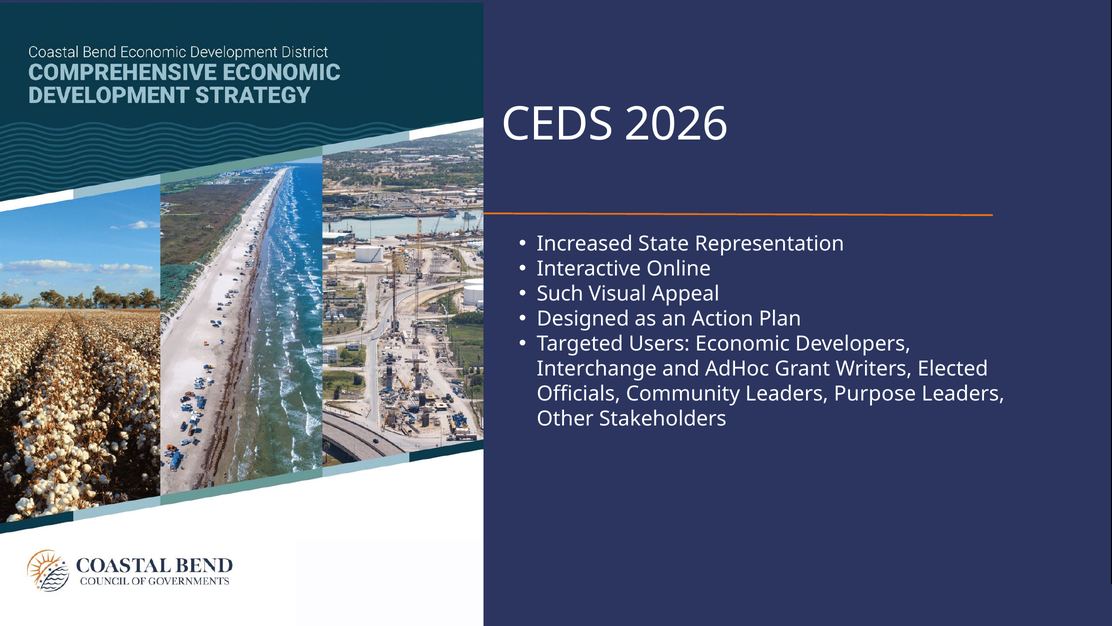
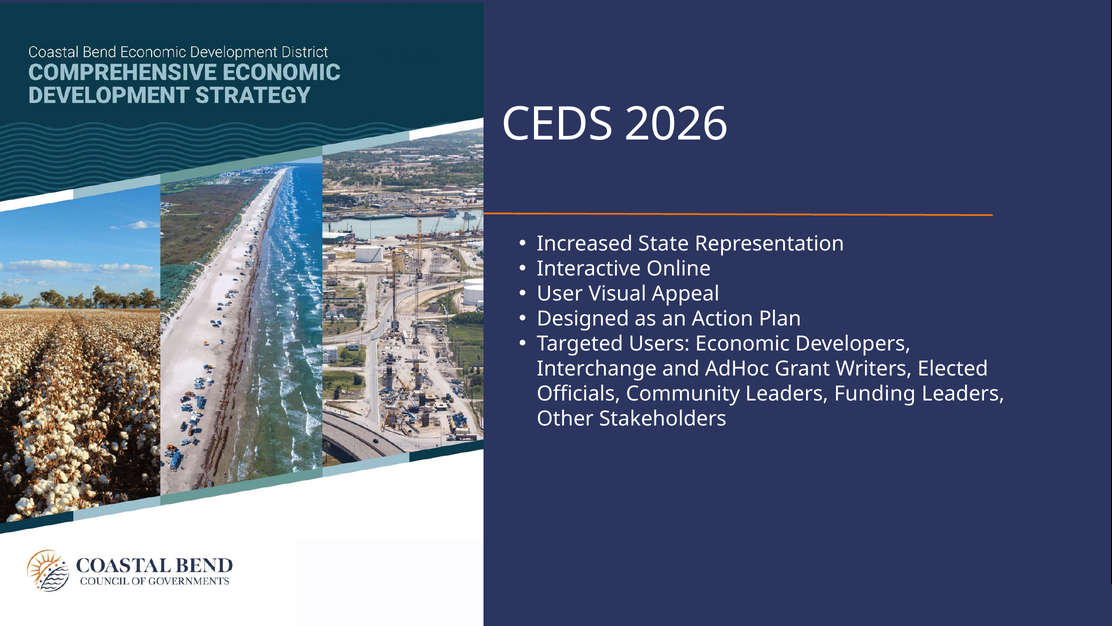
Such: Such -> User (560, 294)
Purpose: Purpose -> Funding (875, 394)
